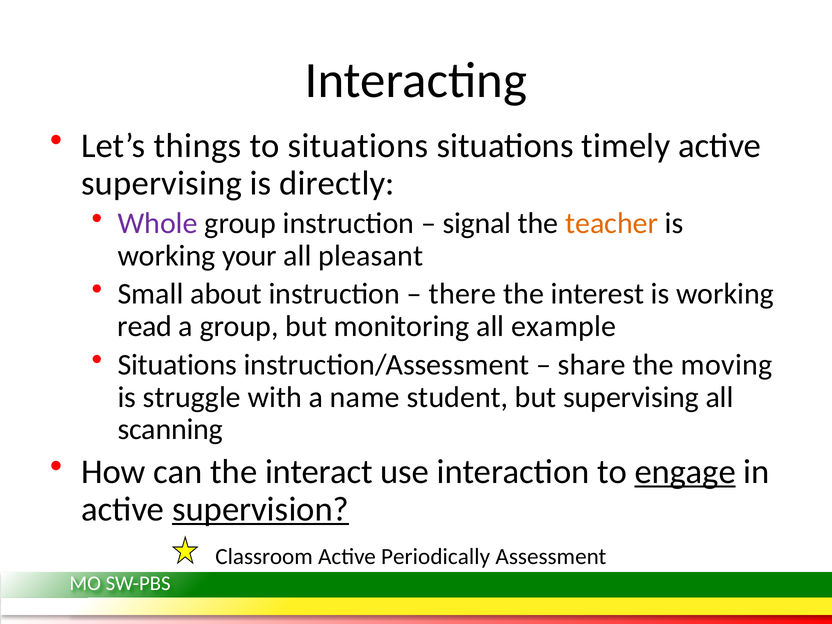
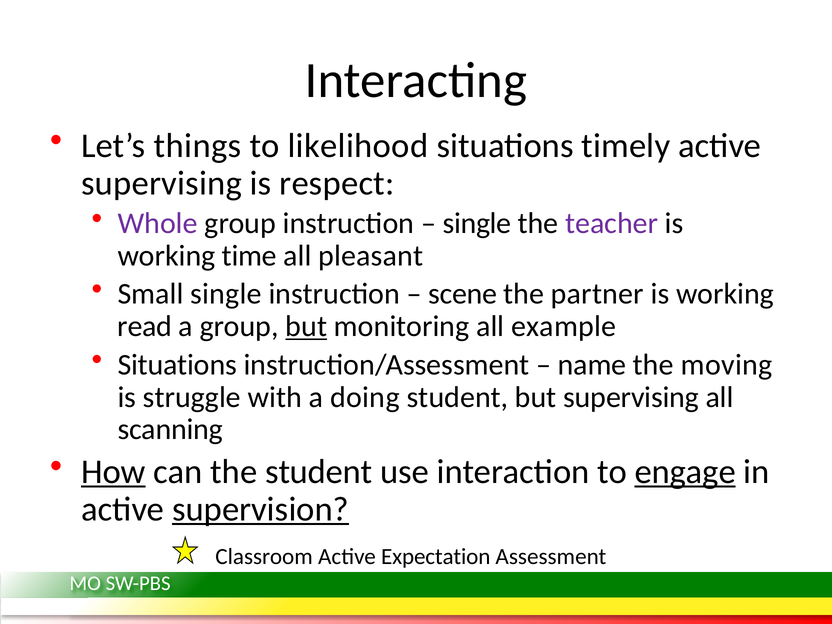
to situations: situations -> likelihood (358, 146)
directly: directly -> respect (337, 183)
signal: signal -> single (477, 223)
teacher colour: orange -> purple (612, 223)
your: your -> time (249, 256)
Small about: about -> single (226, 294)
there: there -> scene (463, 294)
interest: interest -> partner (597, 294)
but underline: none -> present (306, 326)
share: share -> name (592, 365)
name: name -> doing (365, 397)
How underline: none -> present (113, 472)
the interact: interact -> student (319, 472)
Periodically: Periodically -> Expectation (436, 557)
